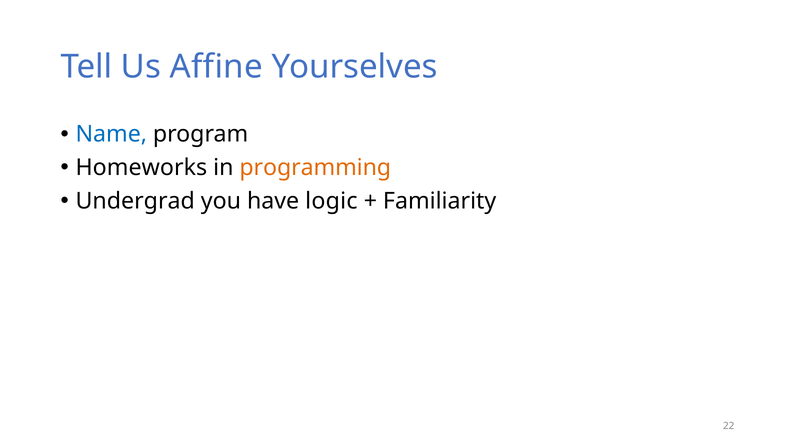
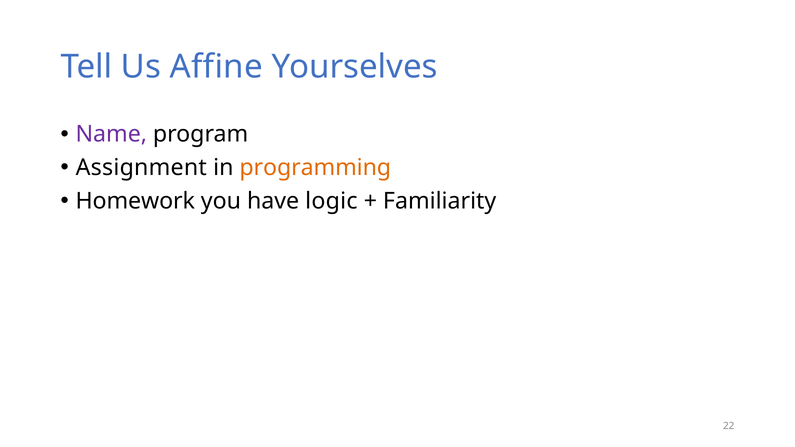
Name colour: blue -> purple (111, 134)
Homeworks: Homeworks -> Assignment (141, 168)
Undergrad: Undergrad -> Homework (135, 201)
